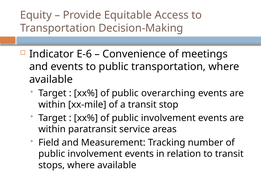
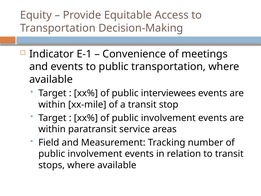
E-6: E-6 -> E-1 (84, 54)
overarching: overarching -> interviewees (168, 93)
